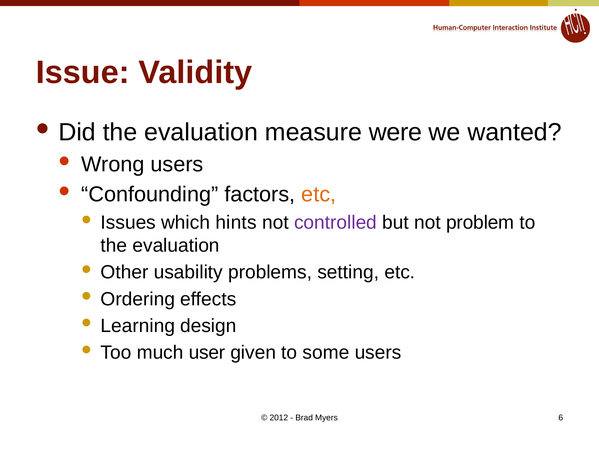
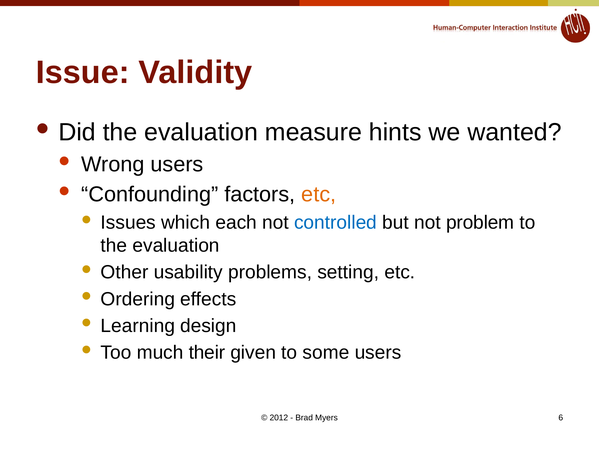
were: were -> hints (395, 132)
hints: hints -> each (236, 223)
controlled colour: purple -> blue (336, 223)
user: user -> their (207, 353)
